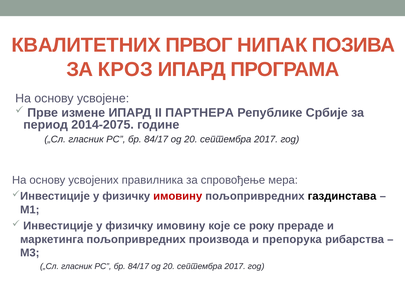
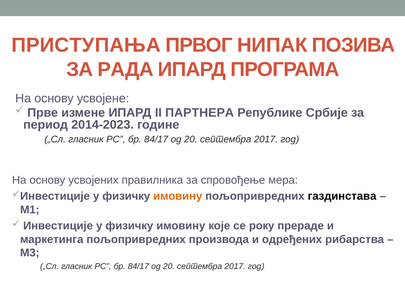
КВАЛИТЕТНИХ: КВАЛИТЕТНИХ -> ПРИСТУПАЊА (86, 45)
КРОЗ: КРОЗ -> РАДА (126, 70)
2014-2075: 2014-2075 -> 2014-2023 (103, 125)
имовину colour: red -> orange (178, 197)
препорука: препорука -> одређених (292, 240)
